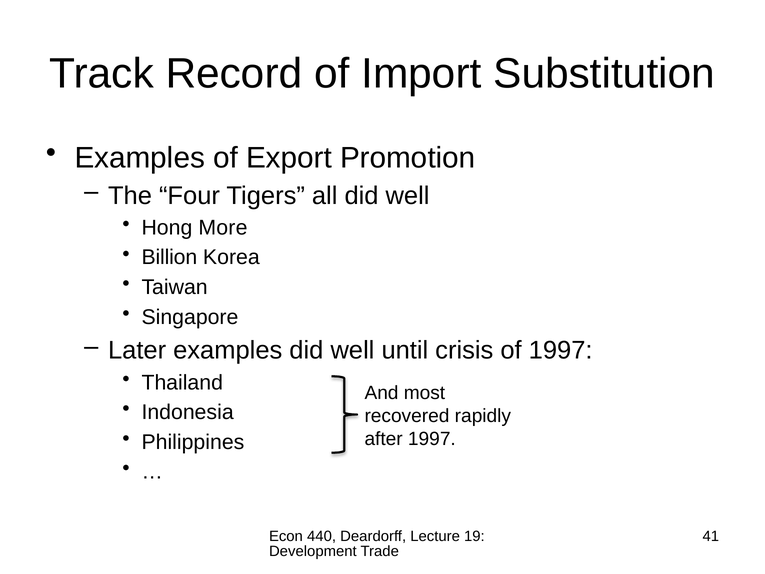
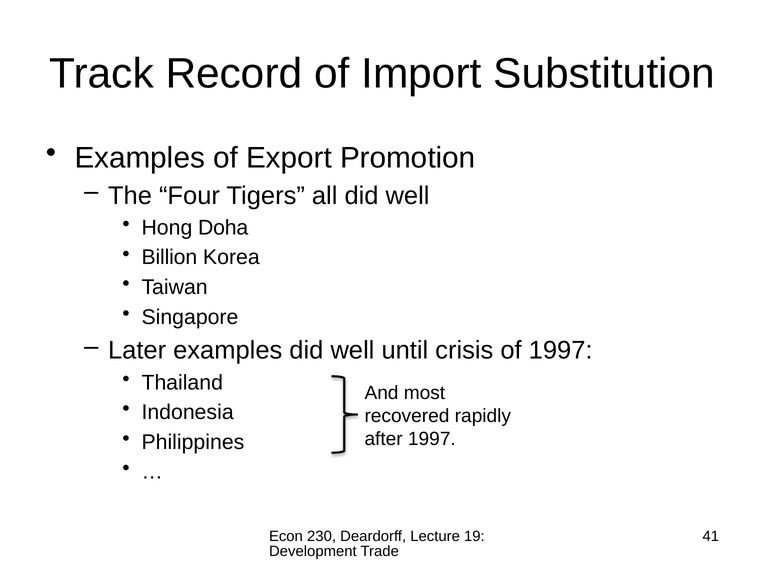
More: More -> Doha (223, 228)
440: 440 -> 230 (322, 536)
